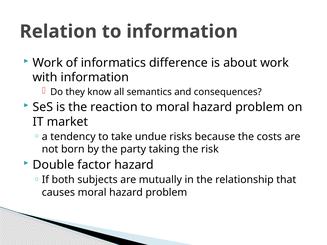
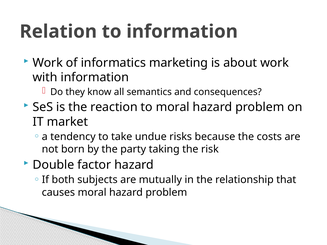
difference: difference -> marketing (179, 63)
